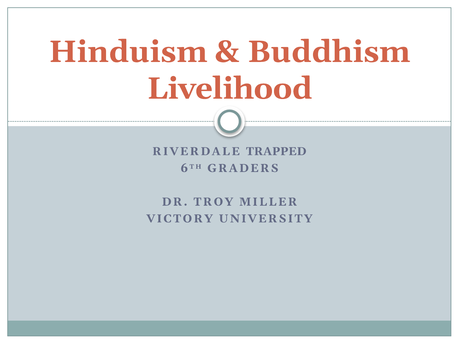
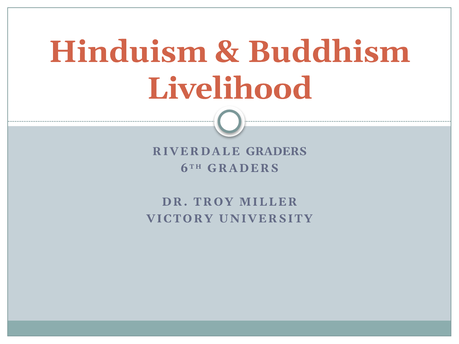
RIVERDALE TRAPPED: TRAPPED -> GRADERS (276, 151)
